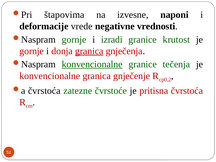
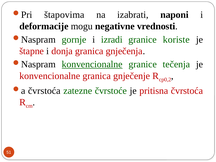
izvesne: izvesne -> izabrati (133, 15)
vrede: vrede -> mogu (82, 26)
krutost: krutost -> koriste (176, 40)
gornje: gornje -> štapne (32, 51)
granica underline: present -> none (89, 51)
